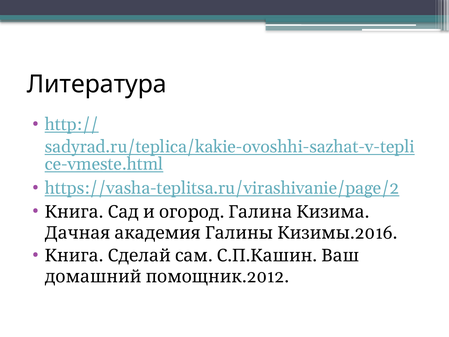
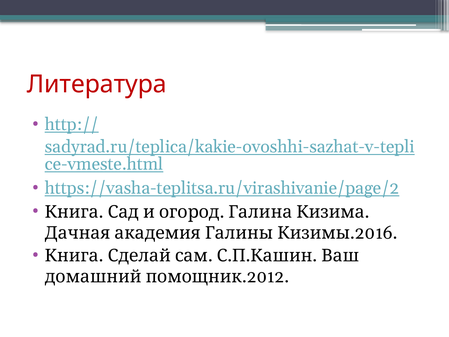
Литература colour: black -> red (97, 84)
